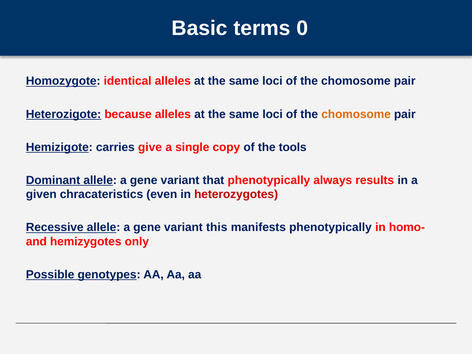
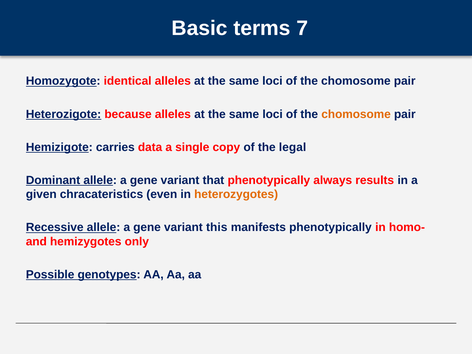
0: 0 -> 7 (302, 28)
give: give -> data (150, 147)
tools: tools -> legal (293, 147)
heterozygotes colour: red -> orange (236, 194)
